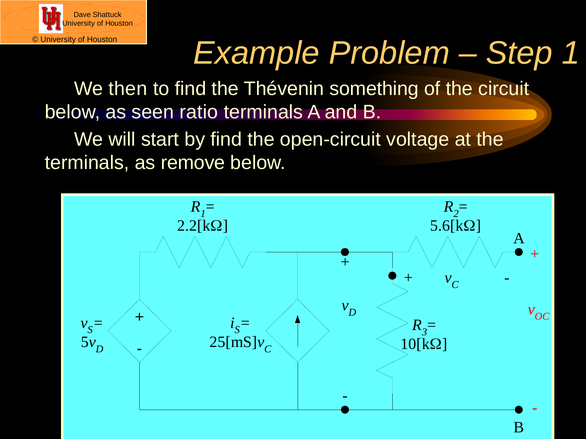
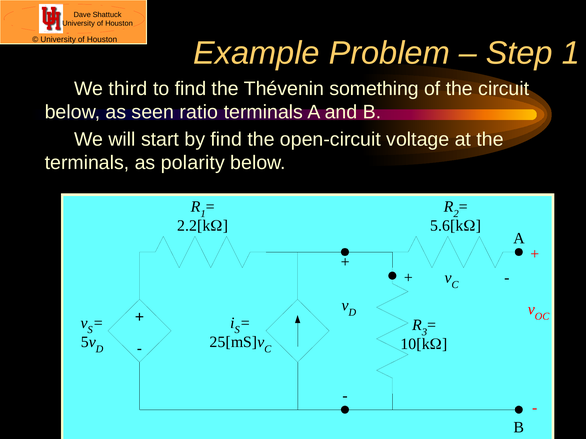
then: then -> third (128, 89)
remove: remove -> polarity (193, 163)
